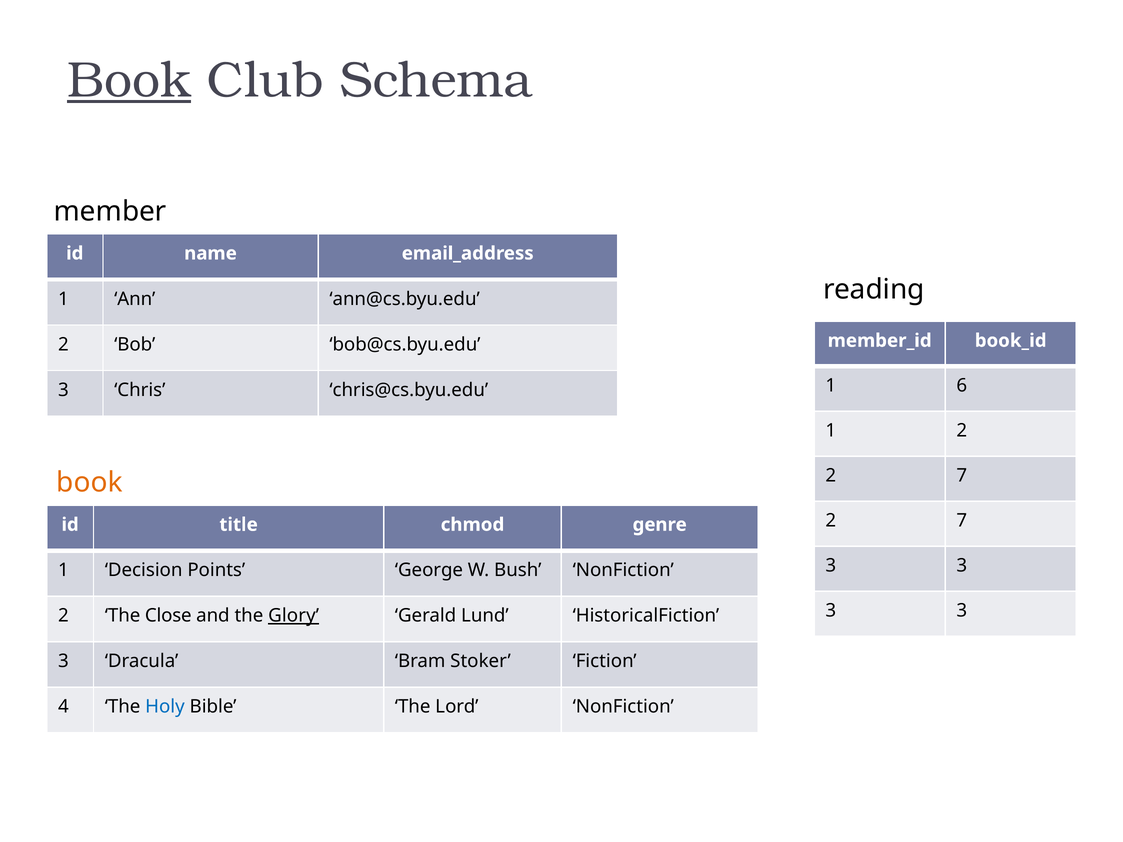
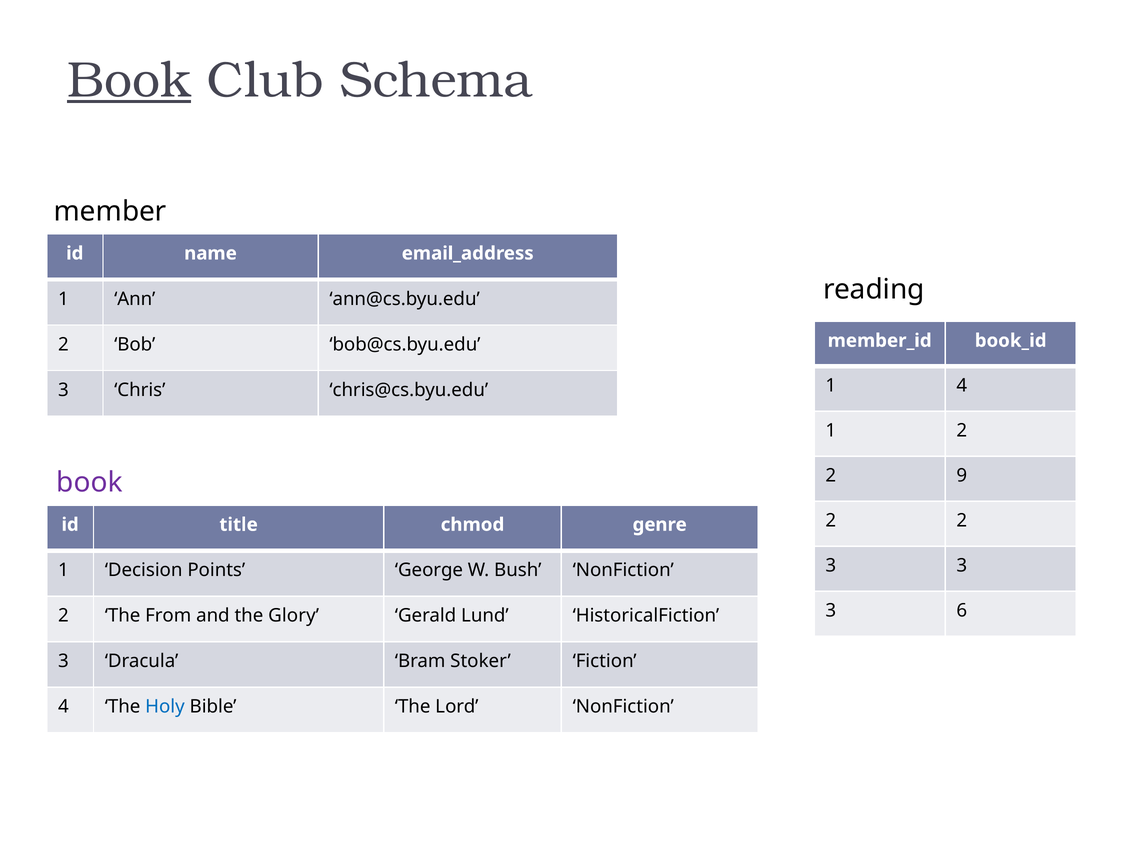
1 6: 6 -> 4 (962, 386)
7: 7 -> 9 (962, 476)
book colour: orange -> purple (89, 483)
7: 7 -> 2 (962, 521)
3: 3 -> 6 (962, 611)
Close: Close -> From (168, 616)
Glory underline: present -> none (294, 616)
